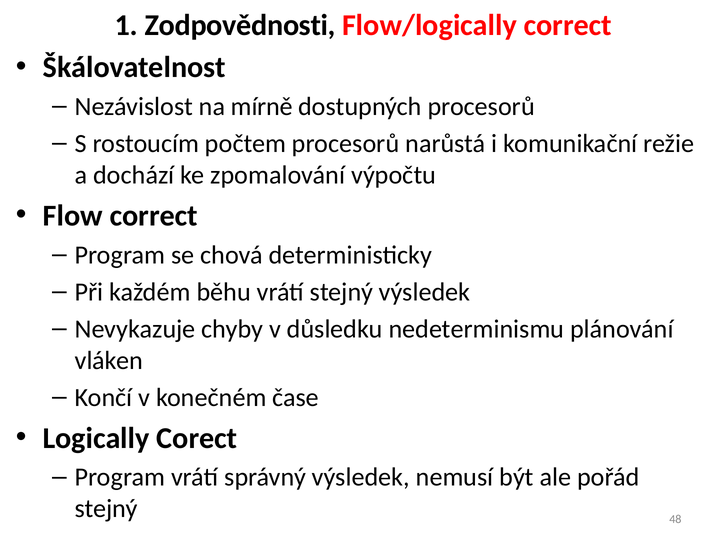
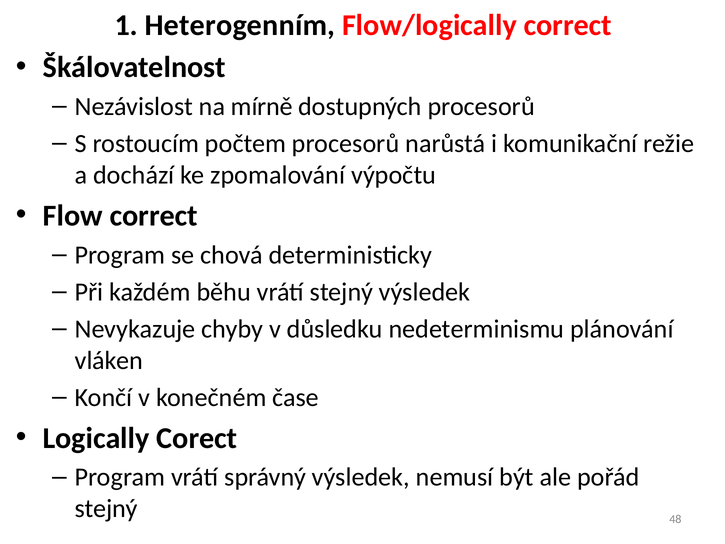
Zodpovědnosti: Zodpovědnosti -> Heterogenním (240, 25)
